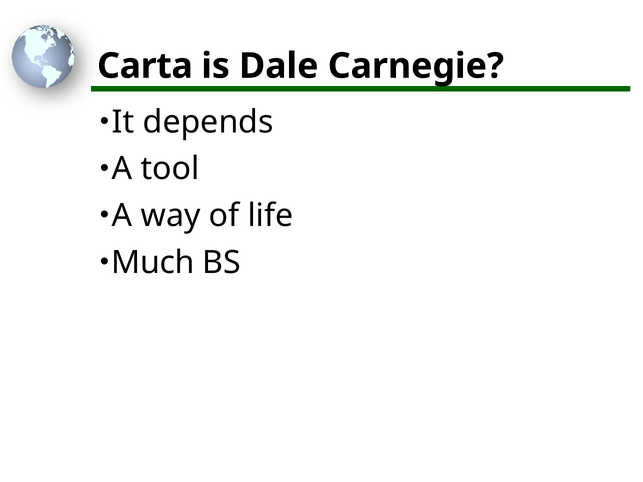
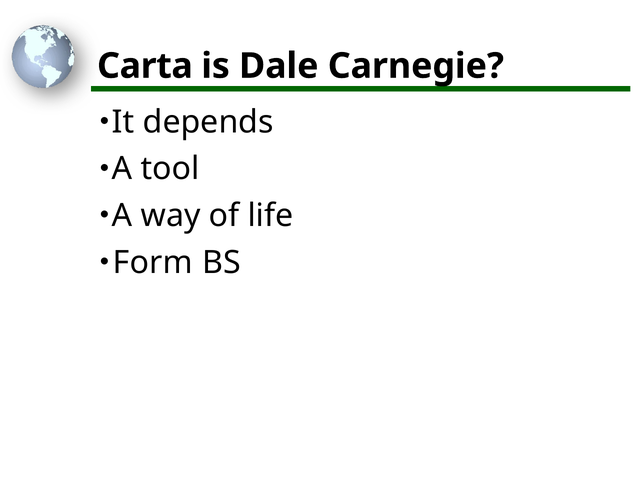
Much: Much -> Form (153, 263)
